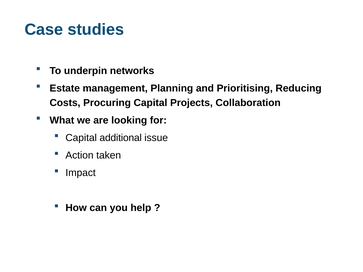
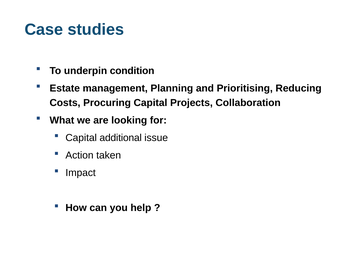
networks: networks -> condition (132, 71)
